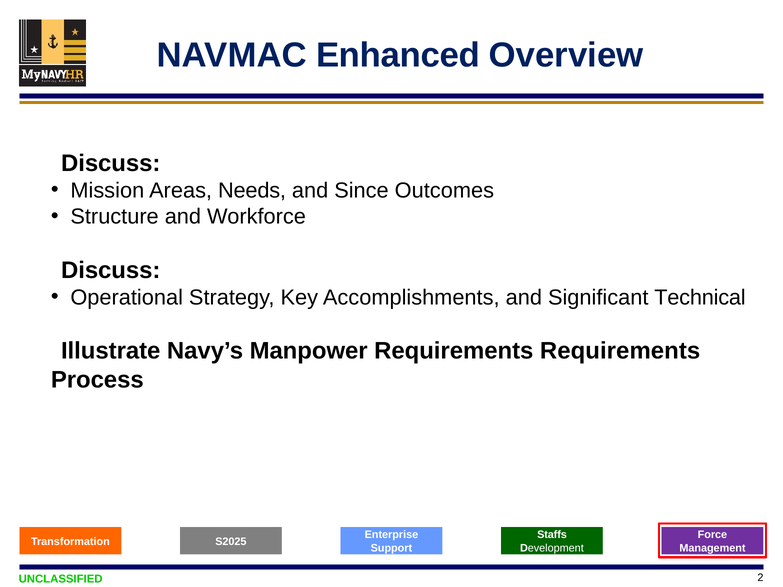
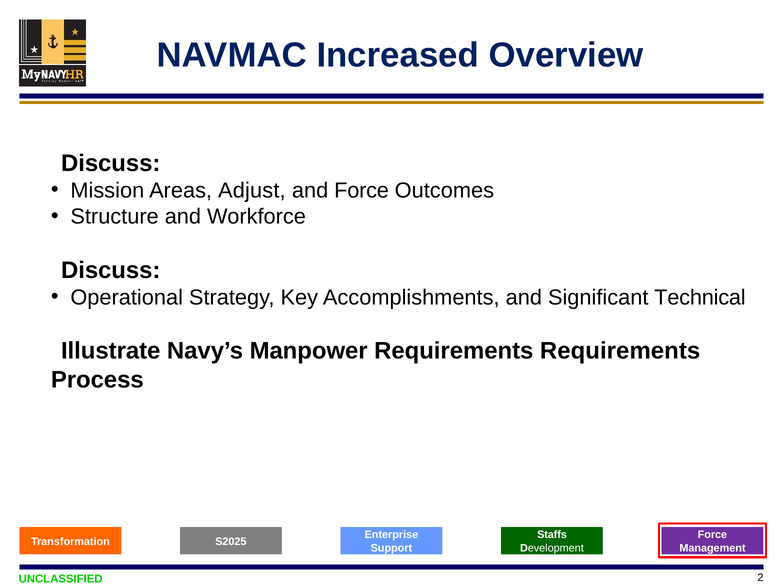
Enhanced: Enhanced -> Increased (398, 55)
Needs: Needs -> Adjust (252, 191)
and Since: Since -> Force (362, 191)
